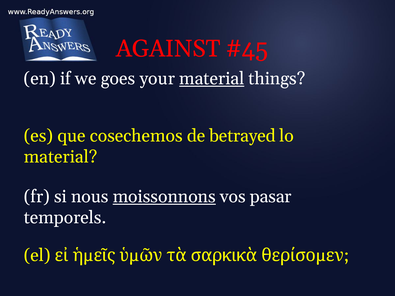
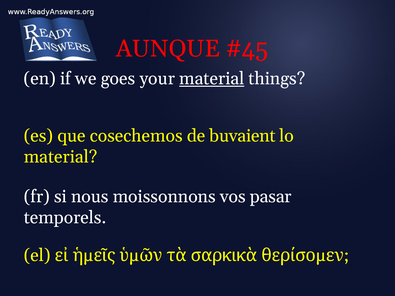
AGAINST: AGAINST -> AUNQUE (168, 49)
betrayed: betrayed -> buvaient (243, 136)
moissonnons underline: present -> none (164, 197)
